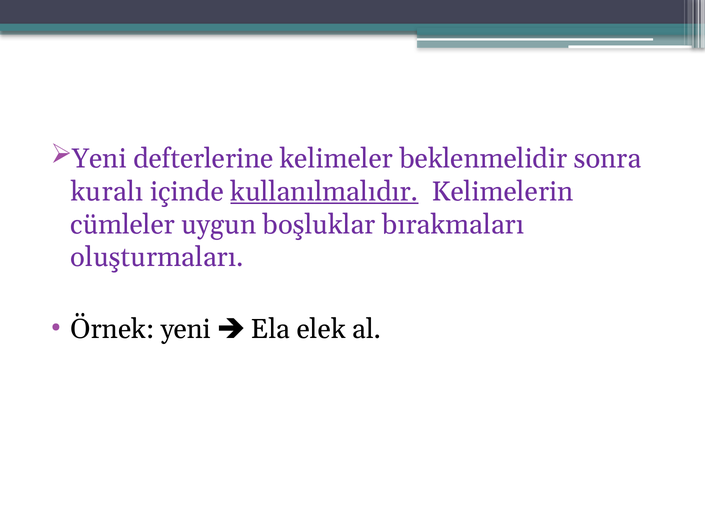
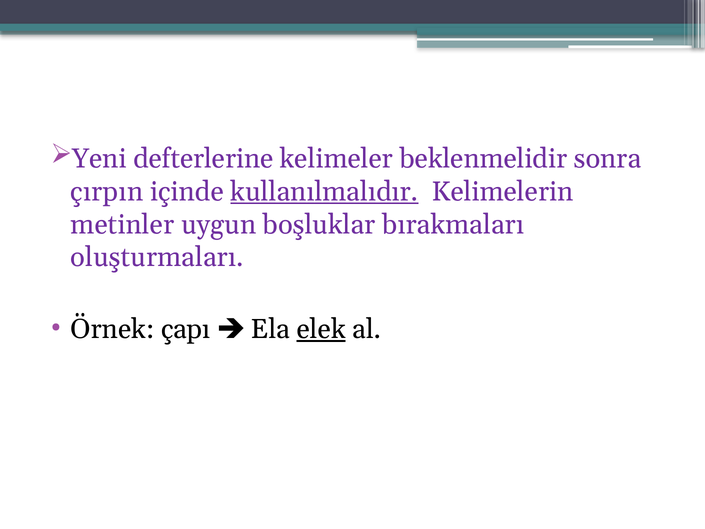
kuralı: kuralı -> çırpın (107, 191)
cümleler: cümleler -> metinler (122, 224)
Örnek yeni: yeni -> çapı (186, 329)
elek underline: none -> present (321, 329)
